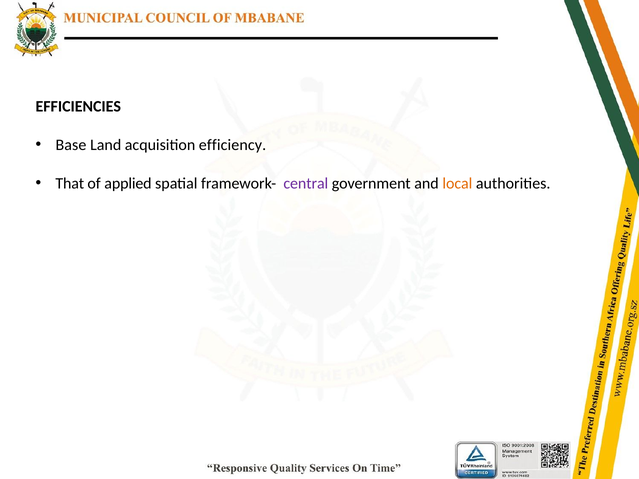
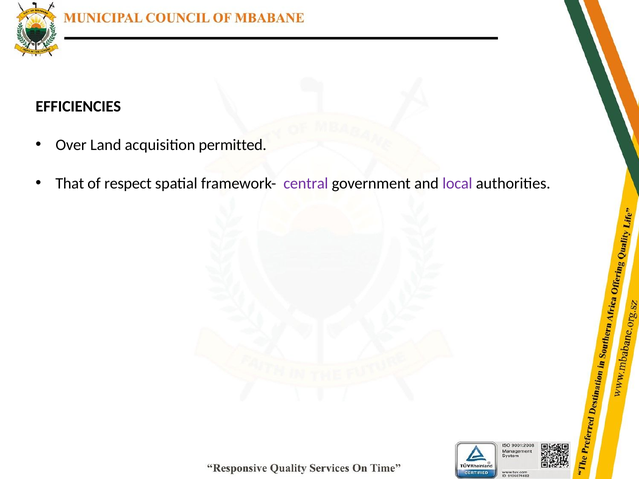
Base: Base -> Over (71, 145)
efficiency: efficiency -> permitted (233, 145)
applied: applied -> respect (128, 183)
local colour: orange -> purple (457, 183)
